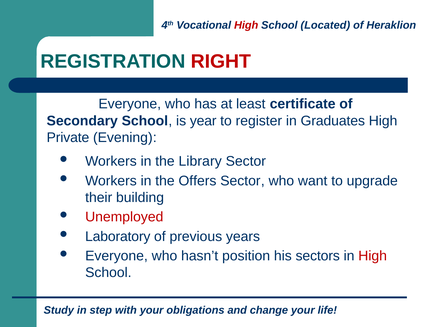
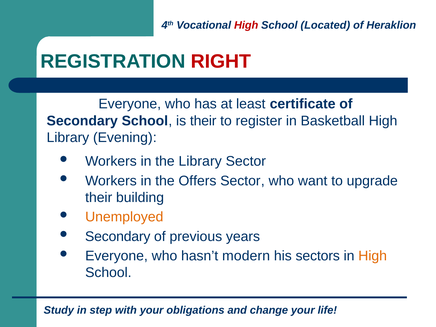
is year: year -> their (203, 121)
Graduates: Graduates -> Basketball (333, 121)
Private: Private -> Library (68, 138)
Unemployed colour: red -> orange (124, 217)
Laboratory: Laboratory -> Secondary (118, 236)
position: position -> modern (246, 256)
High colour: red -> orange (373, 256)
